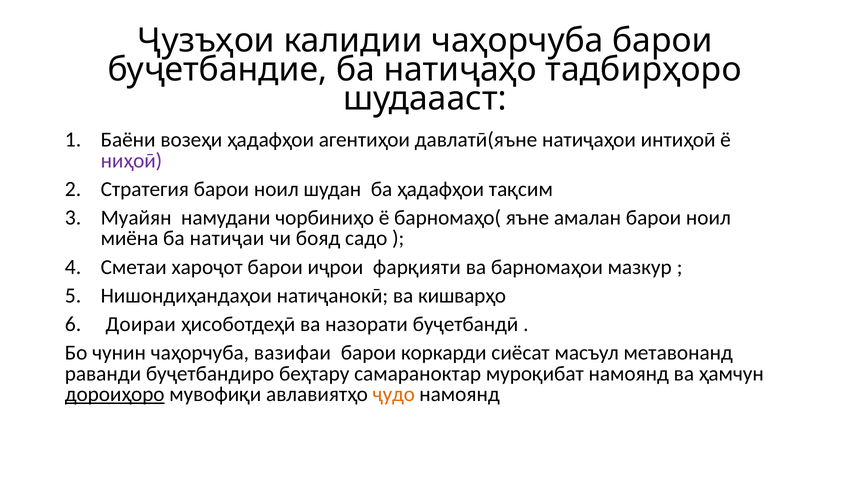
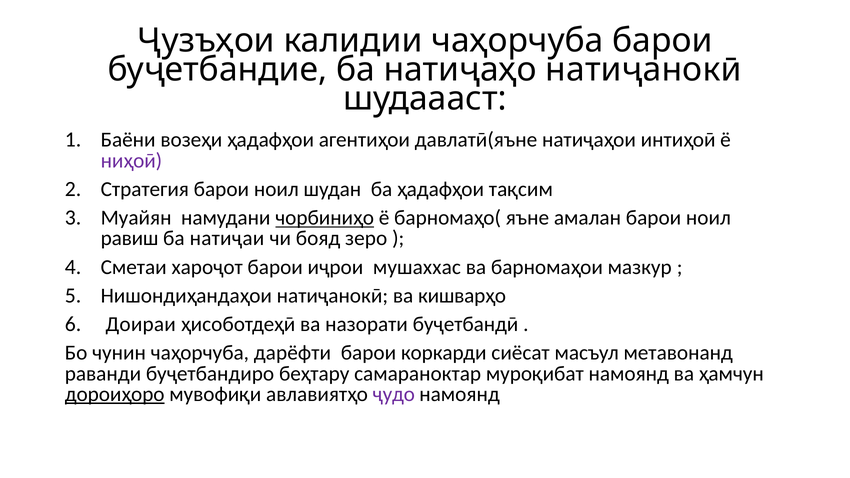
натиҷаҳо тадбирҳоро: тадбирҳоро -> натиҷанокӣ (643, 70)
чорбиниҳо underline: none -> present (325, 218)
миёна: миёна -> равиш (130, 238)
садо: садо -> зеро (366, 238)
фарқияти: фарқияти -> мушаххас (417, 267)
вазифаи: вазифаи -> дарёфти (292, 353)
ҷудо colour: orange -> purple (394, 394)
